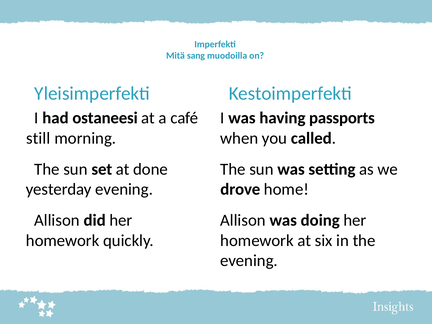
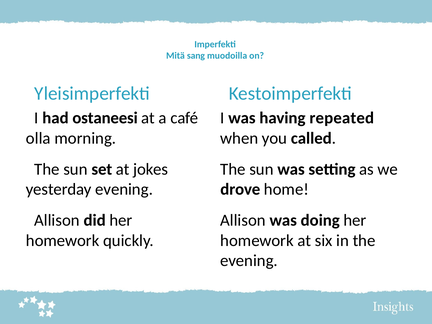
passports: passports -> repeated (342, 118)
still: still -> olla (38, 138)
done: done -> jokes (151, 169)
